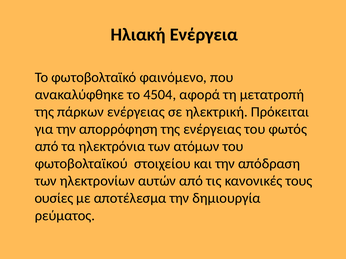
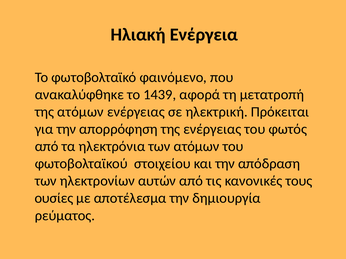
4504: 4504 -> 1439 (160, 95)
της πάρκων: πάρκων -> ατόμων (80, 112)
